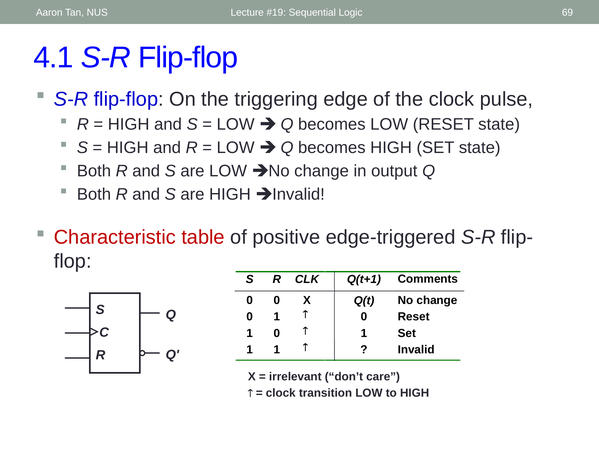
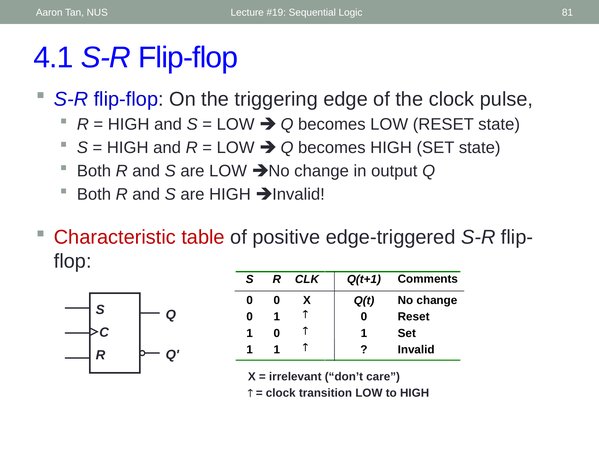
69: 69 -> 81 (567, 13)
